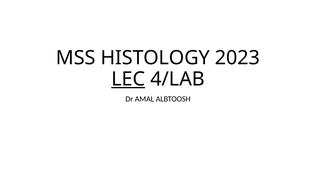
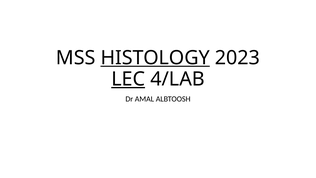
HISTOLOGY underline: none -> present (155, 58)
